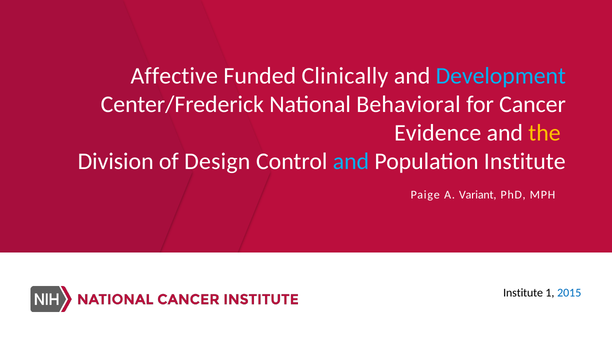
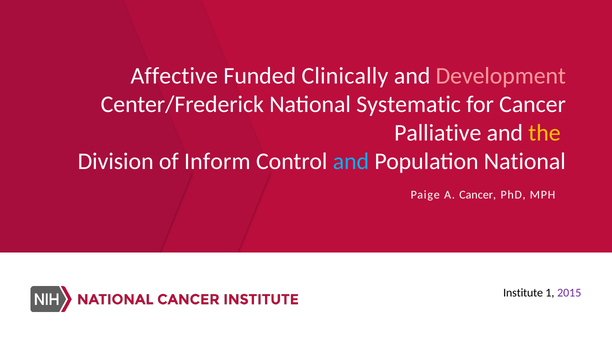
Development colour: light blue -> pink (501, 76)
Behavioral: Behavioral -> Systematic (409, 105)
Evidence: Evidence -> Palliative (438, 133)
Design: Design -> Inform (217, 162)
Population Institute: Institute -> National (525, 162)
A Variant: Variant -> Cancer (478, 195)
2015 colour: blue -> purple (569, 293)
